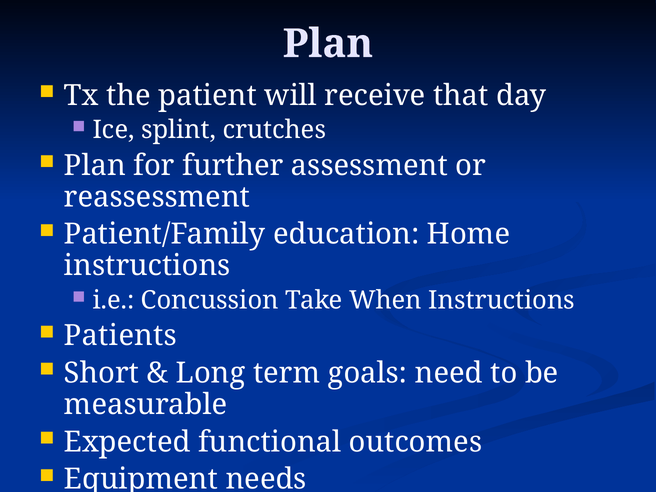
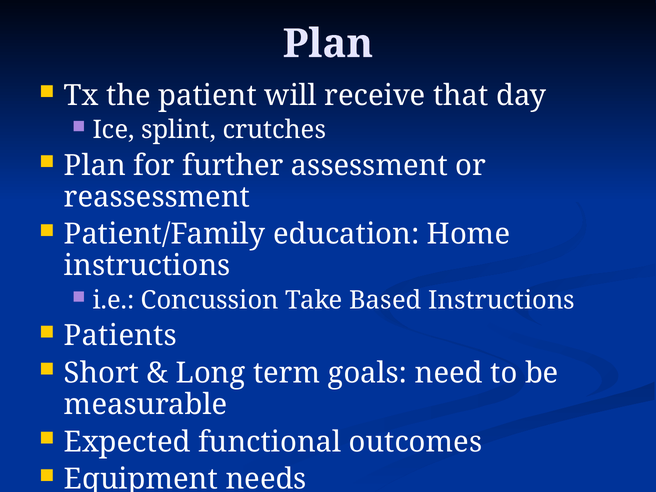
When: When -> Based (385, 300)
